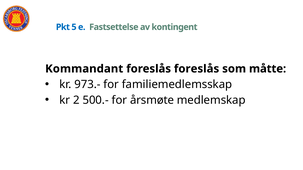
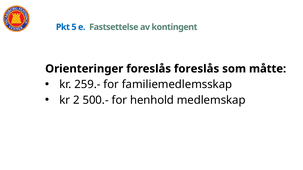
Kommandant: Kommandant -> Orienteringer (84, 69)
973.-: 973.- -> 259.- (87, 85)
årsmøte: årsmøte -> henhold (152, 100)
